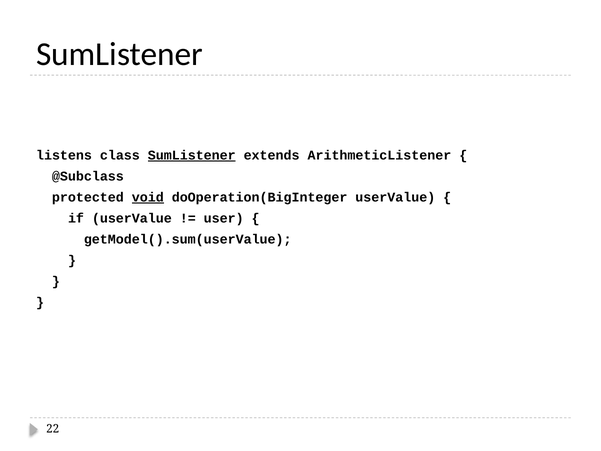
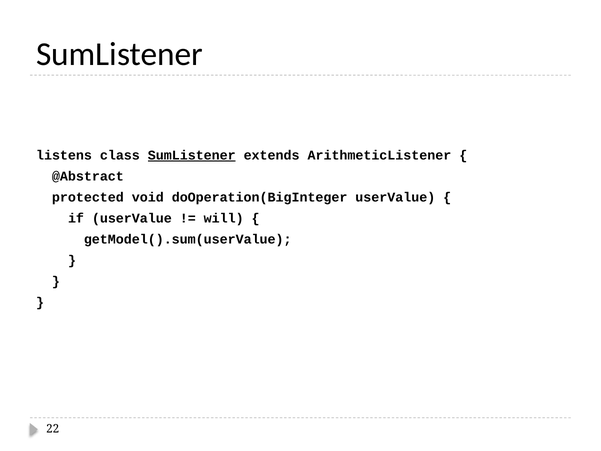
@Subclass: @Subclass -> @Abstract (88, 176)
void underline: present -> none (148, 197)
user: user -> will (224, 218)
